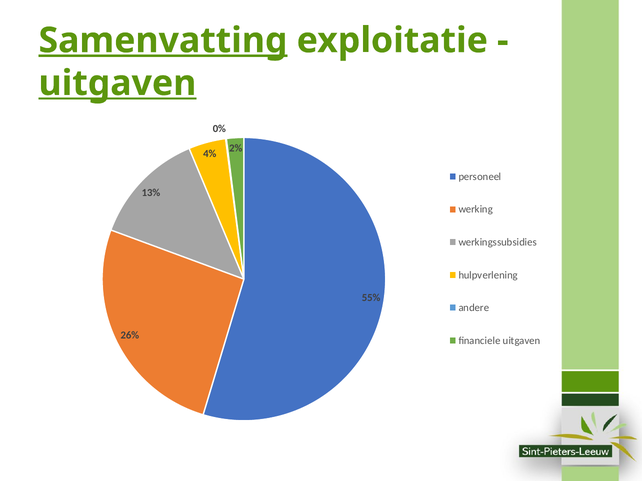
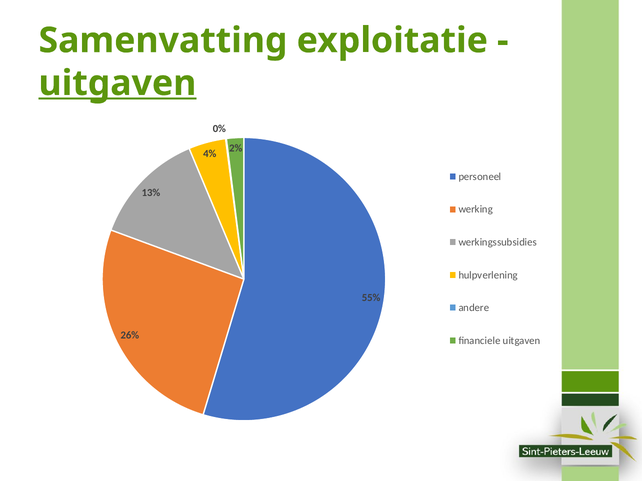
Samenvatting underline: present -> none (163, 41)
